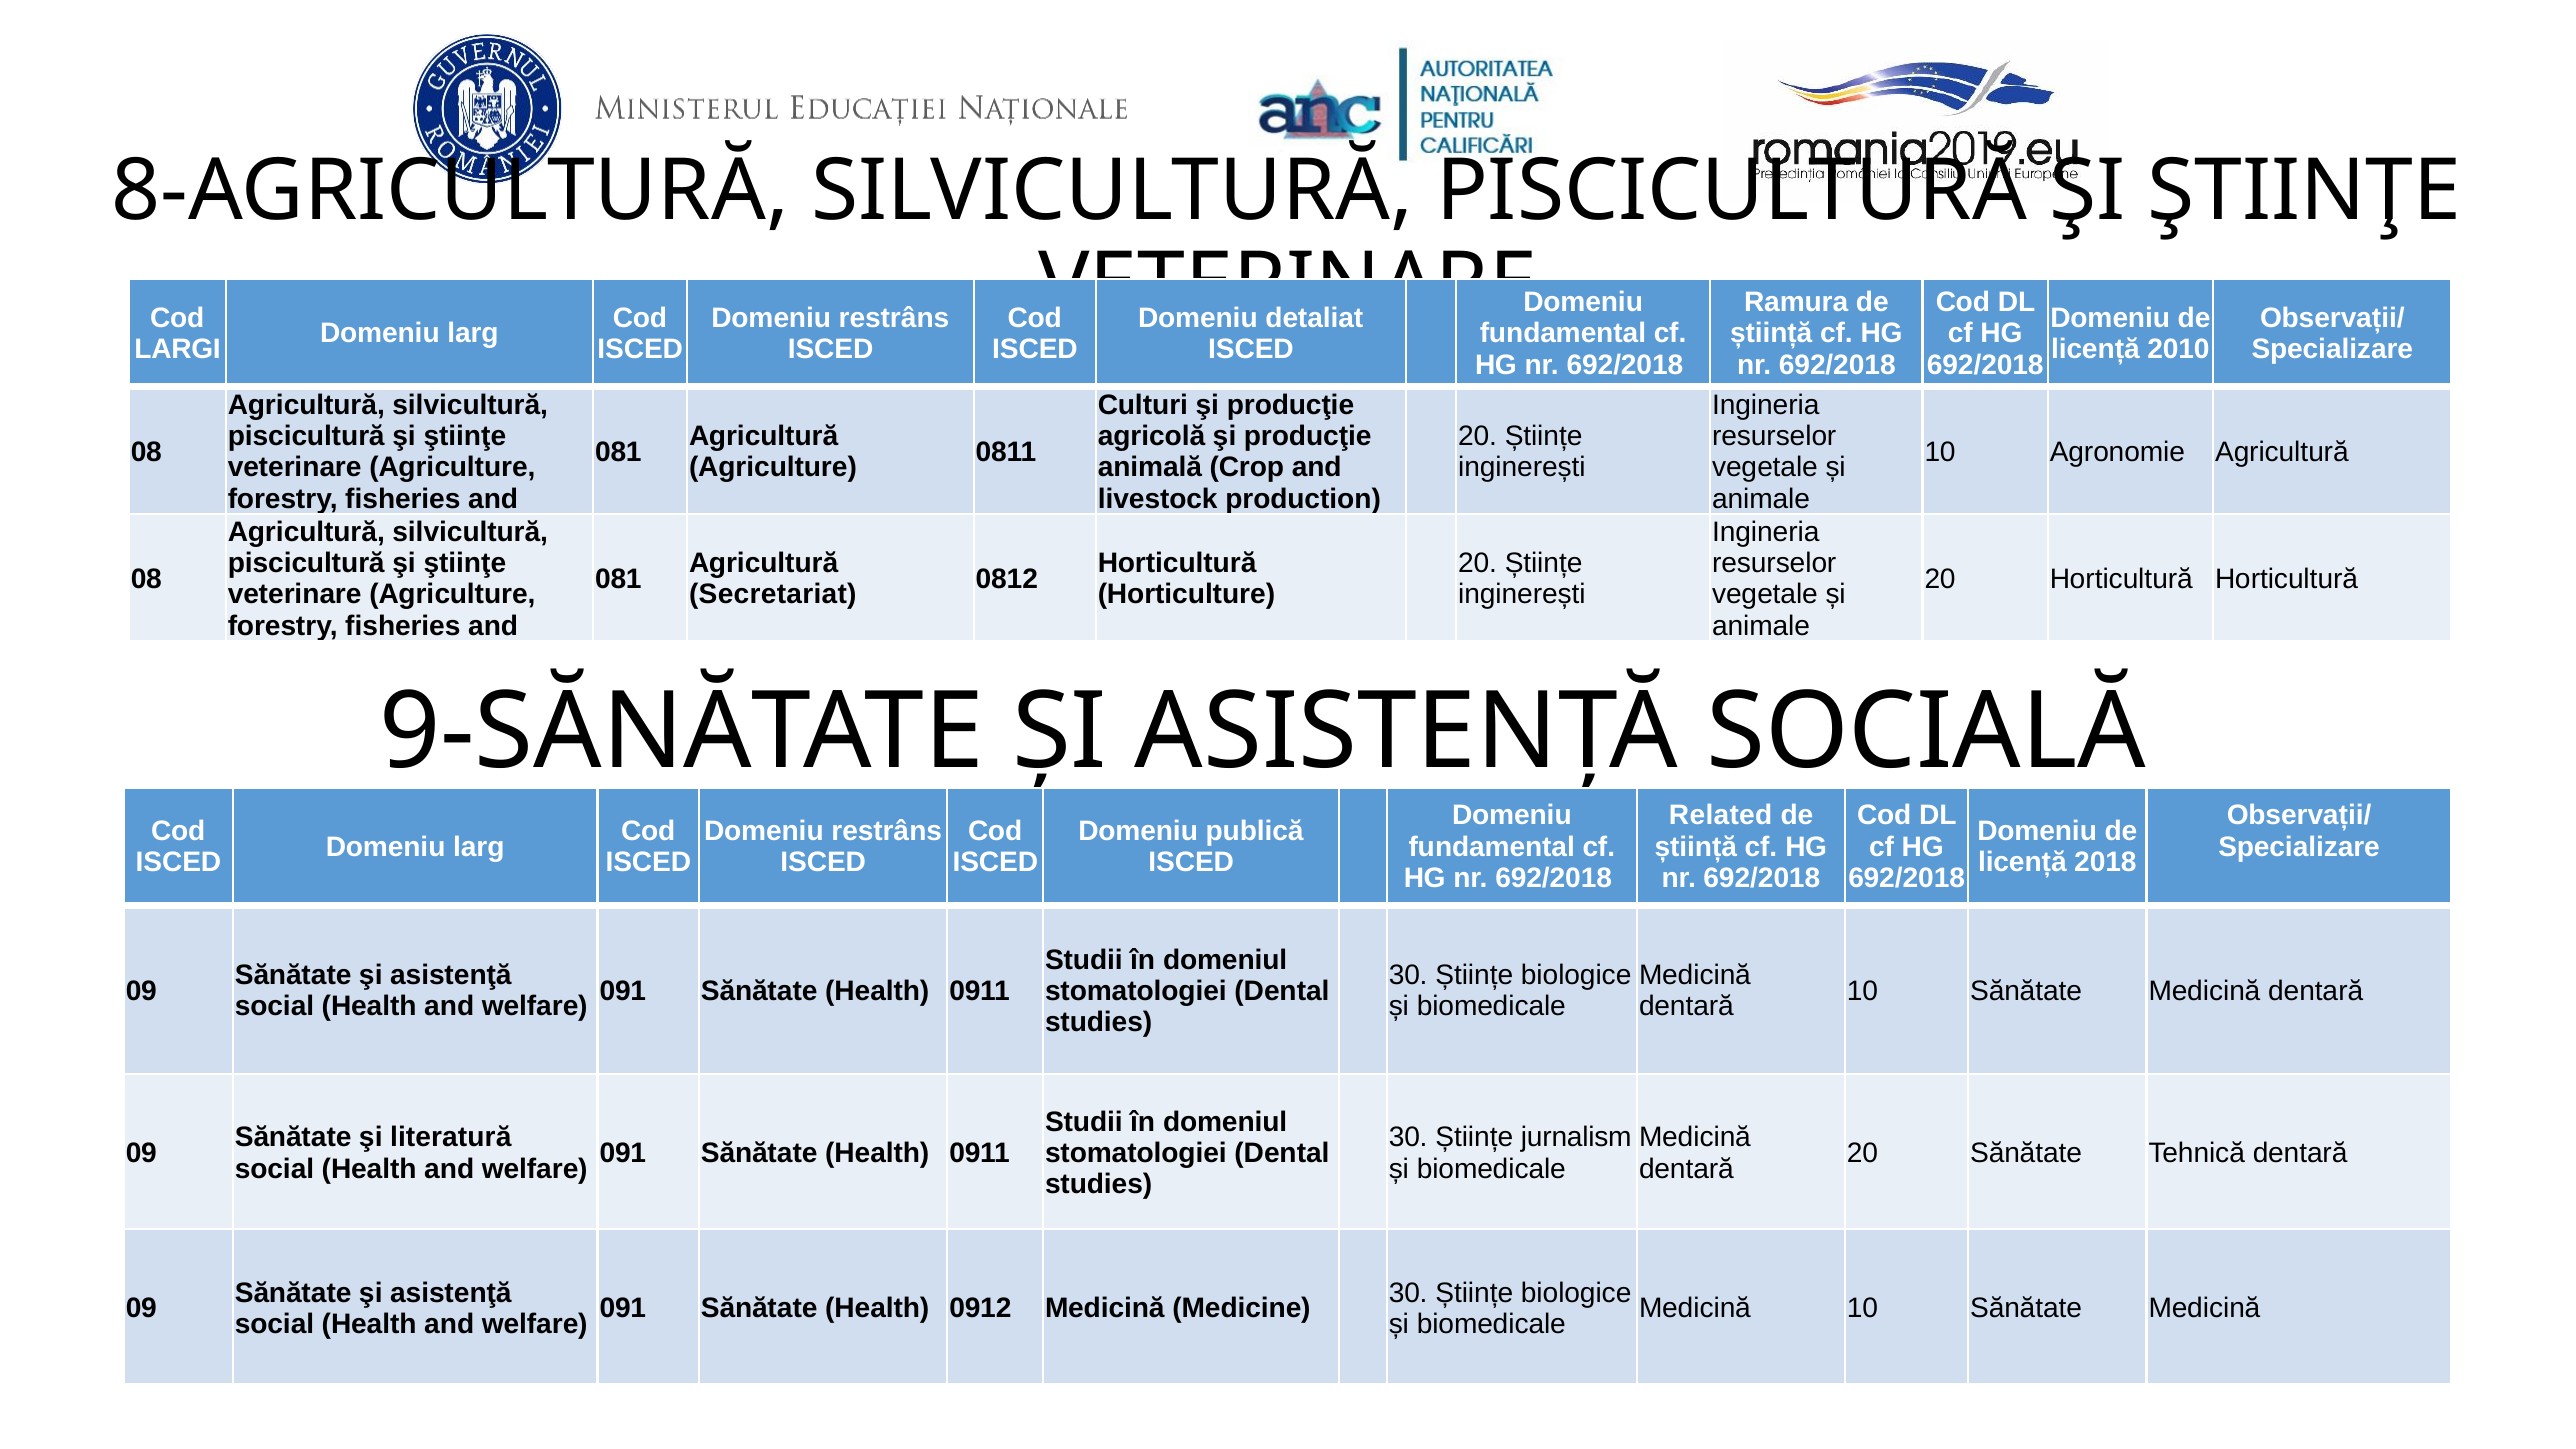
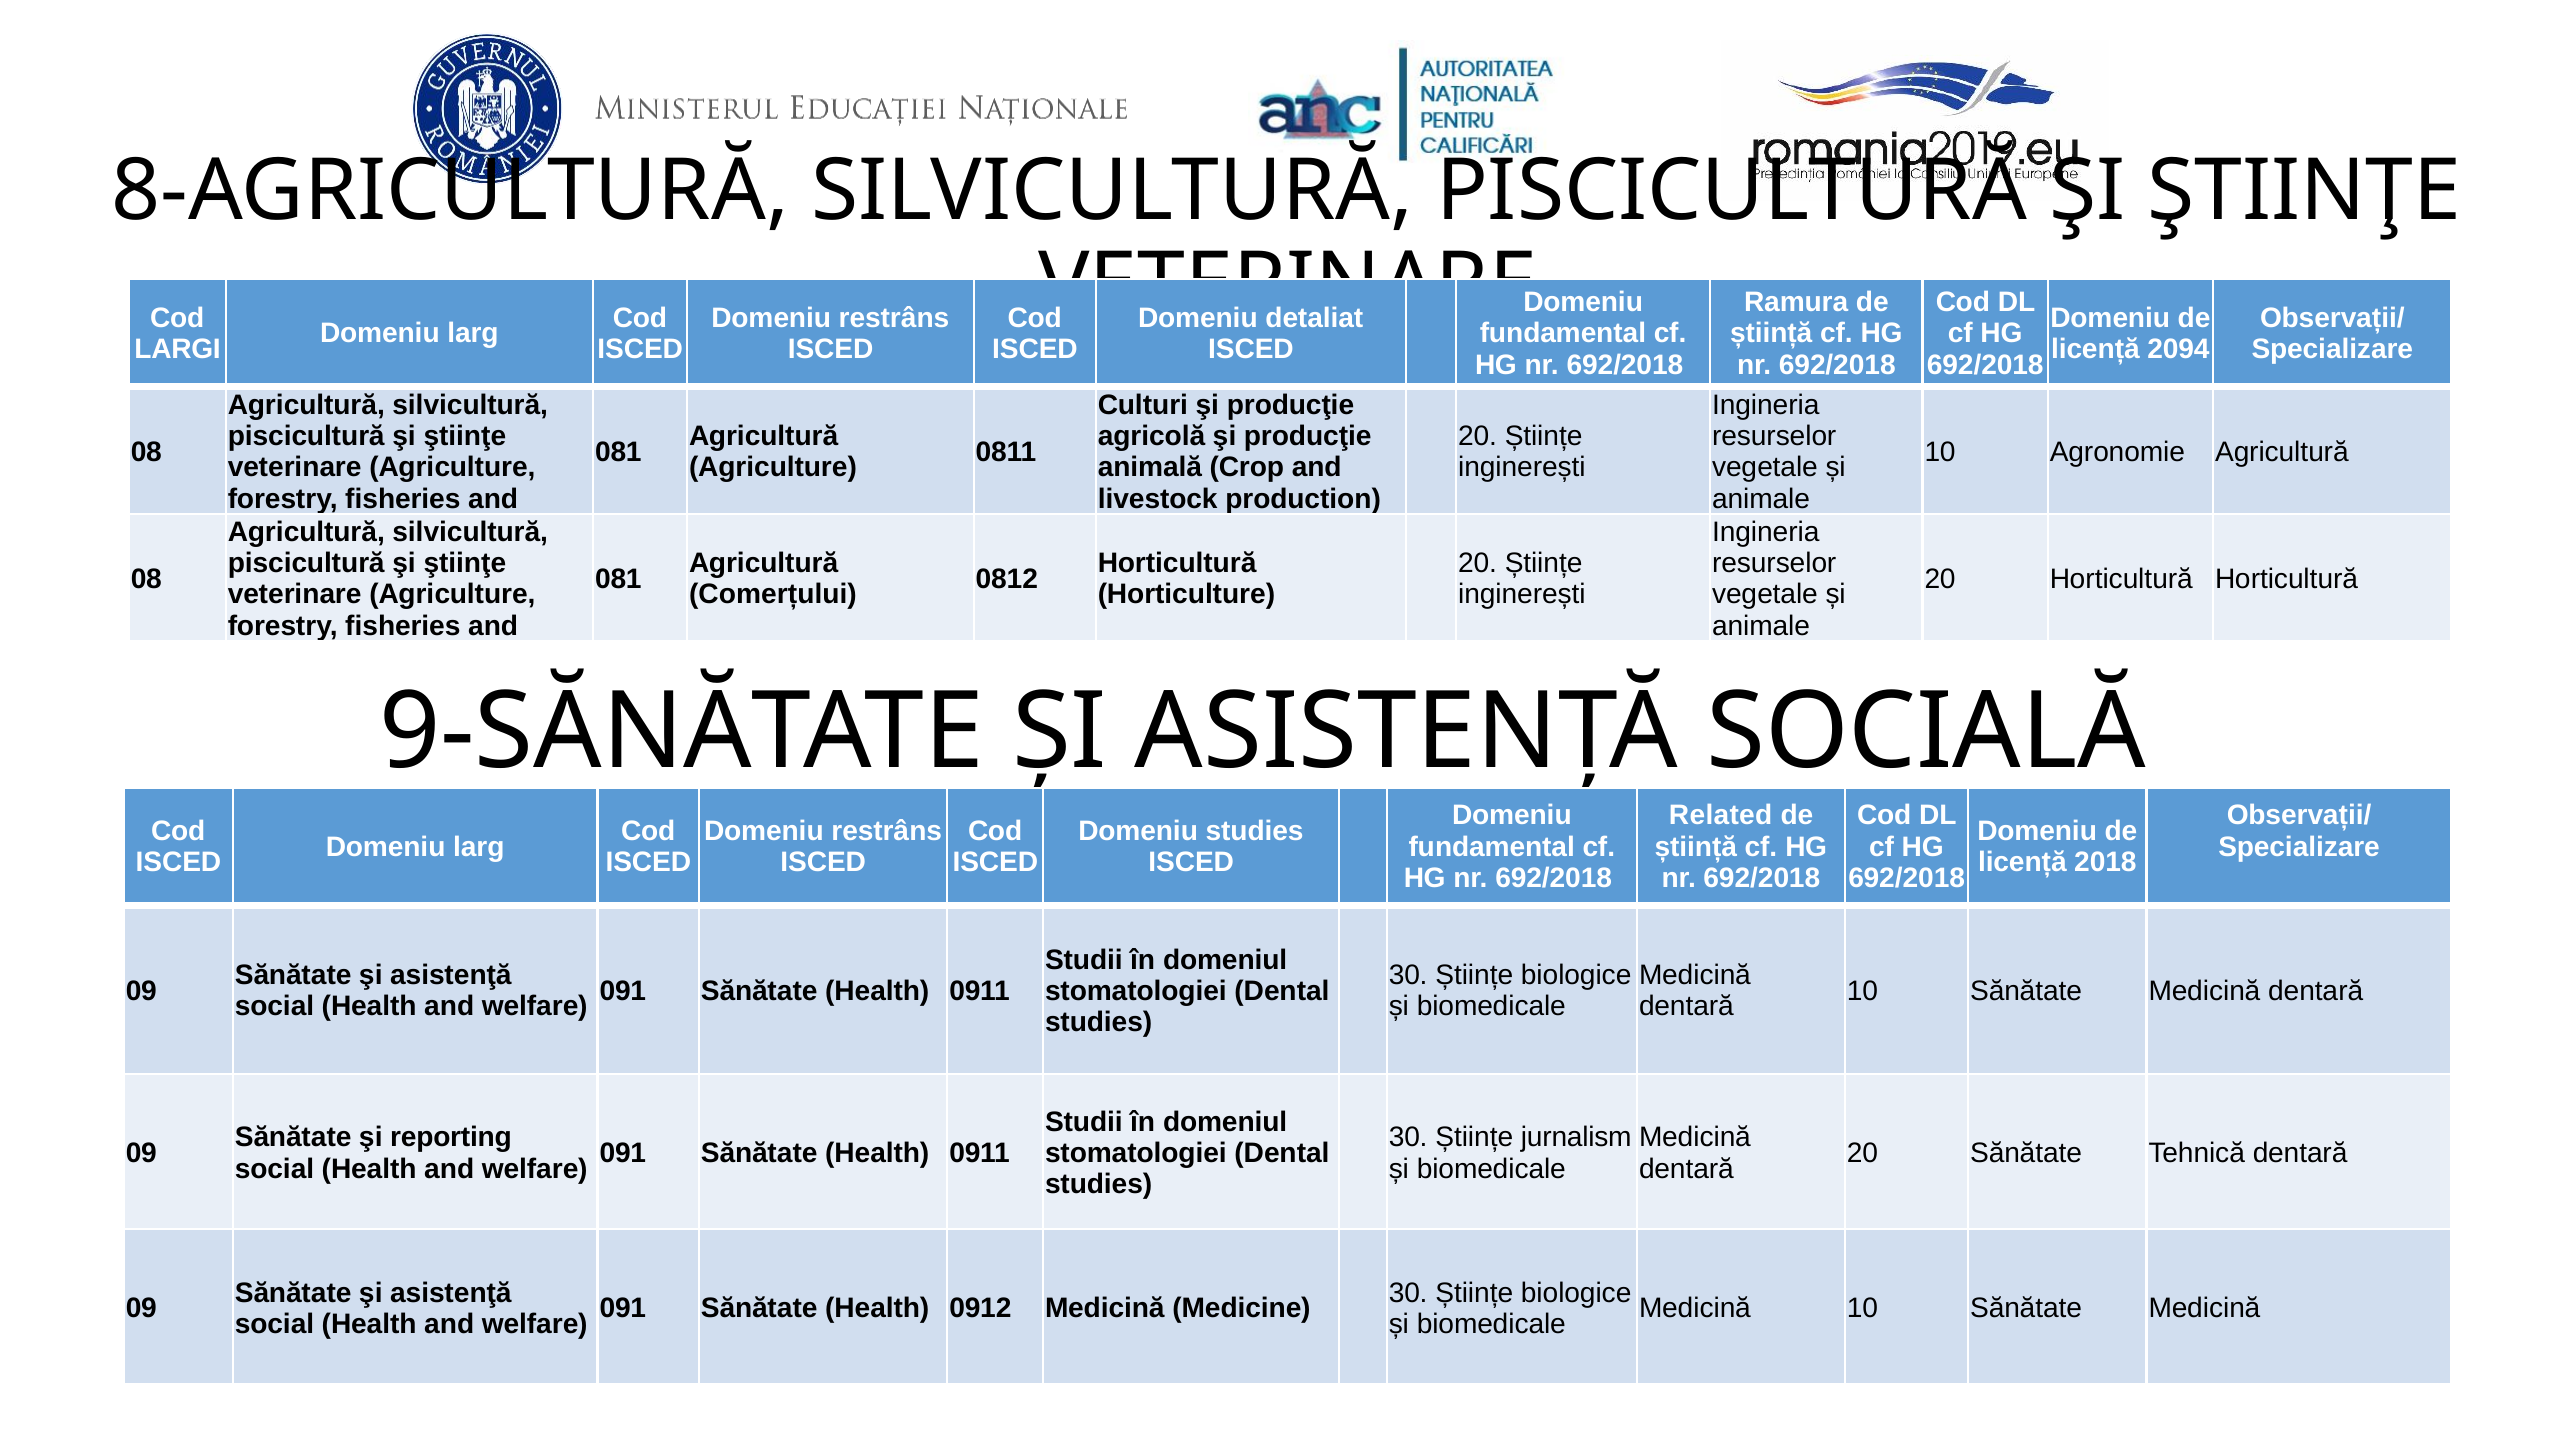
2010: 2010 -> 2094 (2178, 349)
Secretariat: Secretariat -> Comerțului (773, 595)
Domeniu publică: publică -> studies (1255, 831)
literatură: literatură -> reporting (451, 1138)
